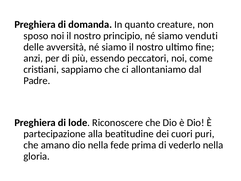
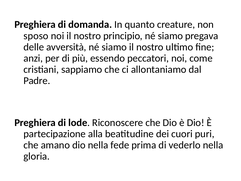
venduti: venduti -> pregava (202, 36)
